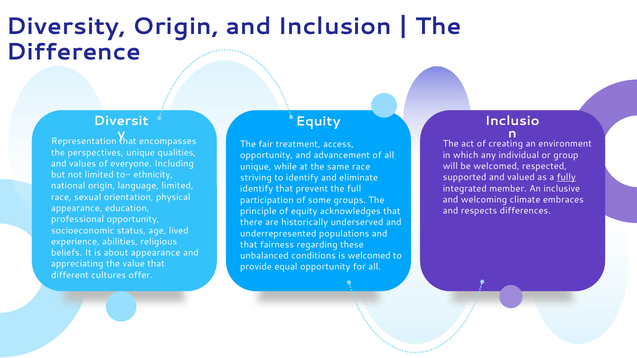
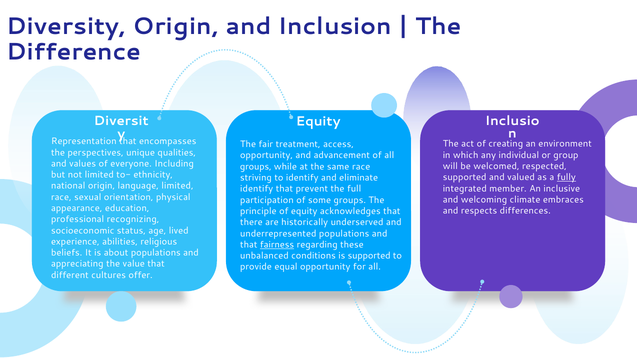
unique: unique -> groups (256, 167)
professional opportunity: opportunity -> recognizing (133, 220)
fairness underline: none -> present (277, 245)
about appearance: appearance -> populations (156, 253)
is welcomed: welcomed -> supported (369, 256)
